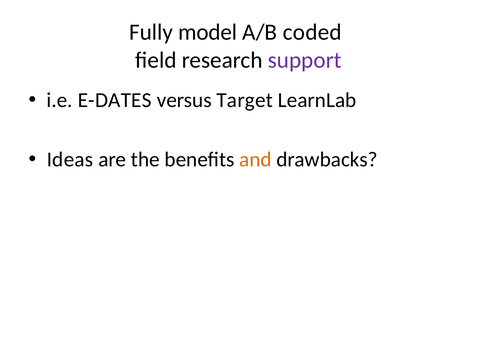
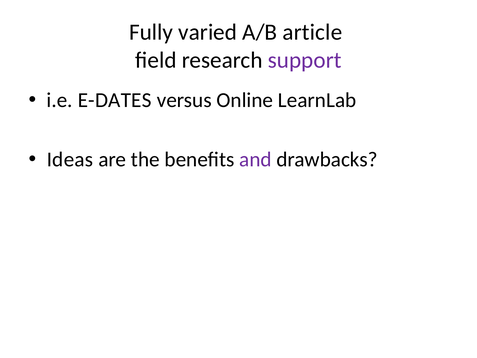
model: model -> varied (208, 32)
coded: coded -> article (312, 32)
Target: Target -> Online (245, 100)
and colour: orange -> purple (255, 159)
